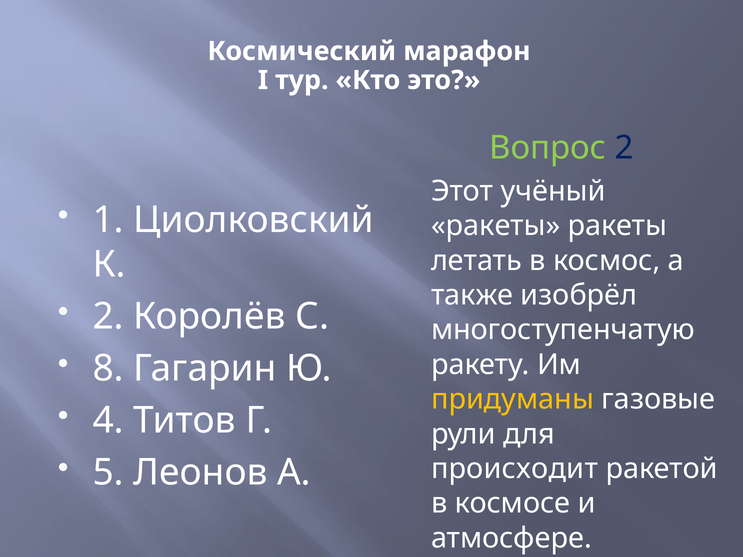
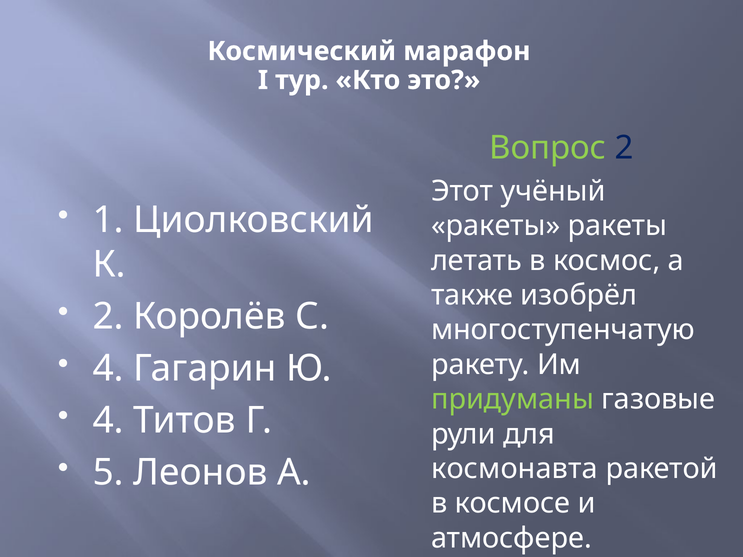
8: 8 -> 4 (108, 369)
придуманы colour: yellow -> light green (513, 399)
происходит: происходит -> космонавта (515, 469)
